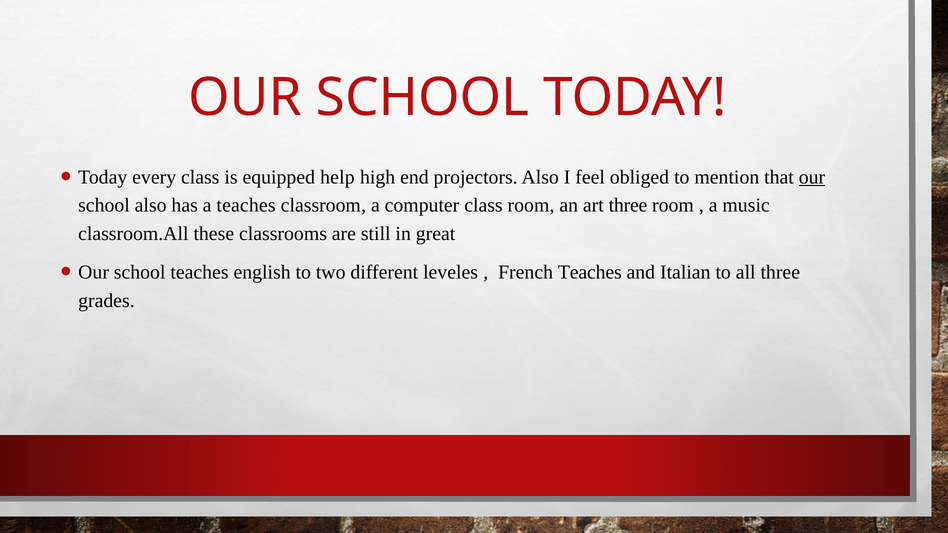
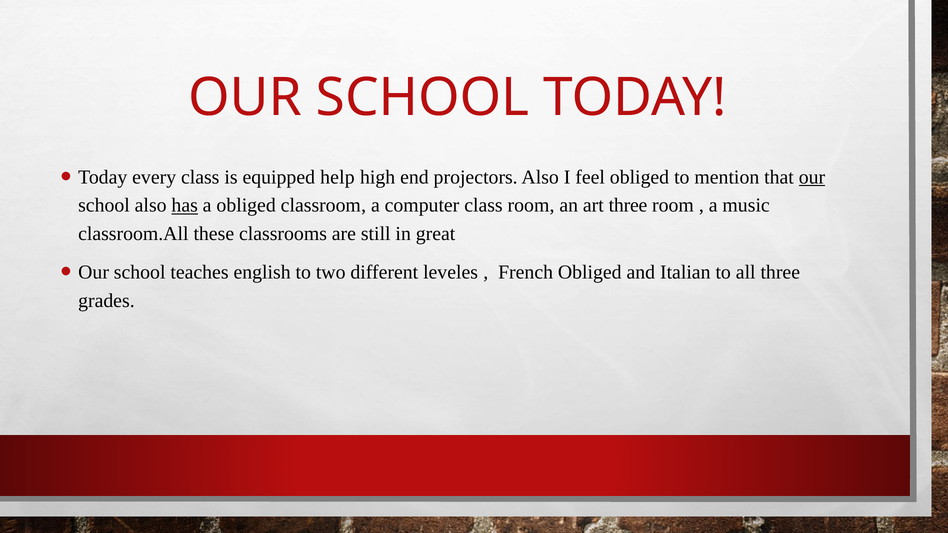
has underline: none -> present (185, 206)
a teaches: teaches -> obliged (246, 206)
French Teaches: Teaches -> Obliged (590, 272)
